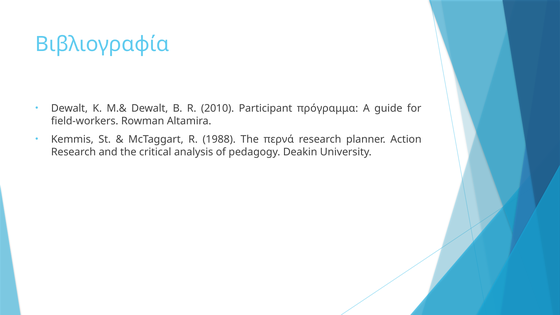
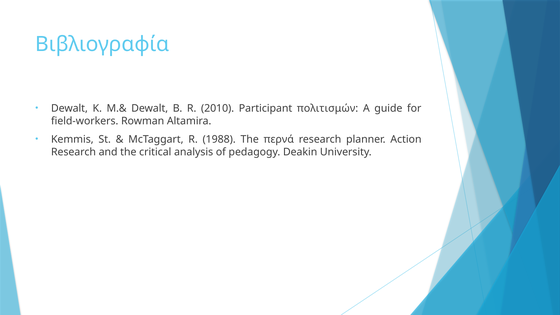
πρόγραμμα: πρόγραμμα -> πολιτισμών (328, 108)
